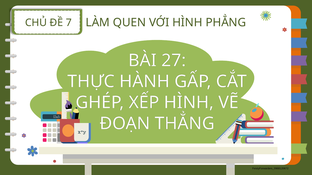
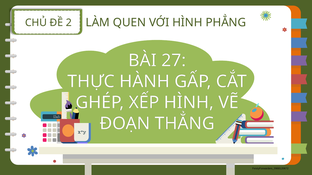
7: 7 -> 2 (69, 23)
